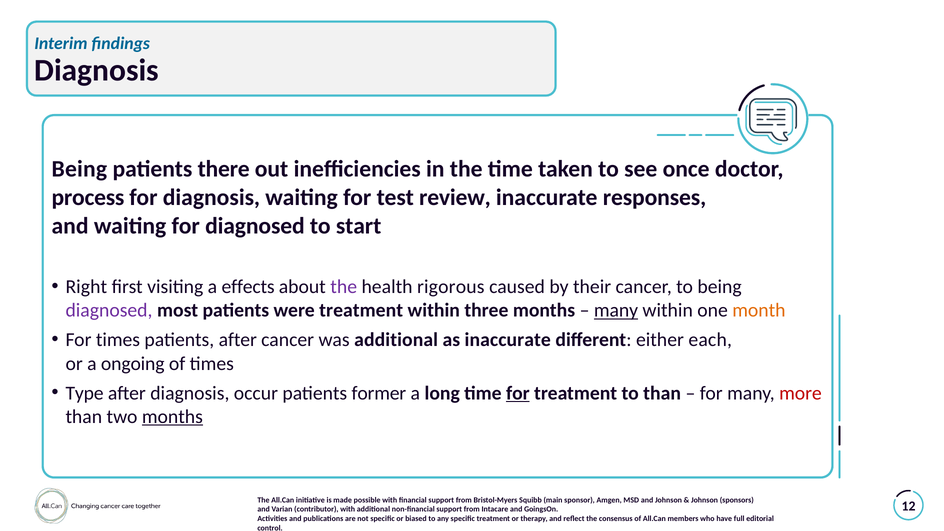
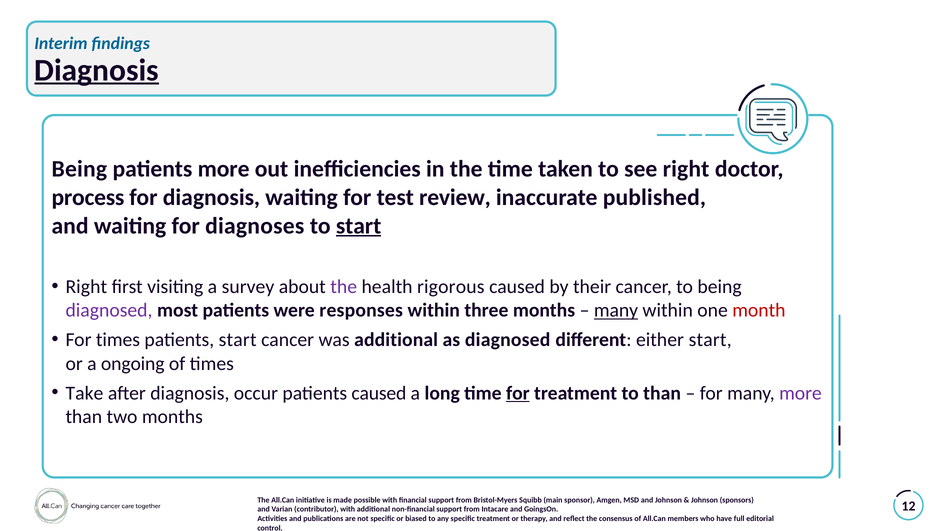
Diagnosis underline: none -> present (97, 70)
patients there: there -> more (224, 169)
see once: once -> right (686, 169)
responses: responses -> published (654, 197)
for diagnosed: diagnosed -> diagnoses (255, 226)
start underline: none -> present (359, 226)
effects: effects -> survey (248, 287)
were treatment: treatment -> responses (361, 310)
month colour: orange -> red (759, 310)
patients after: after -> start (238, 340)
as inaccurate: inaccurate -> diagnosed (508, 340)
either each: each -> start (710, 340)
Type: Type -> Take (84, 393)
patients former: former -> caused (379, 393)
more colour: red -> purple (800, 393)
months underline: present -> none (172, 417)
